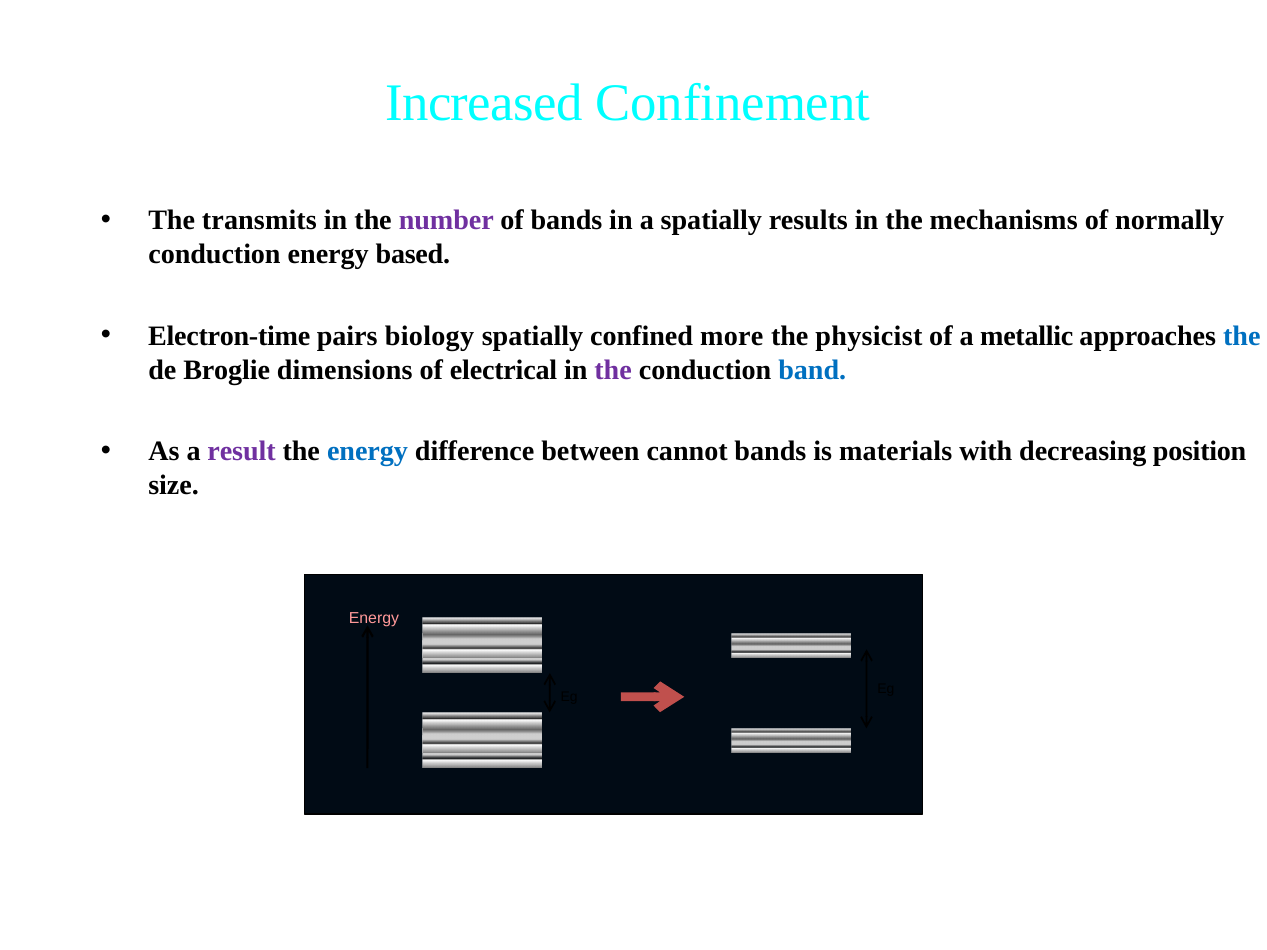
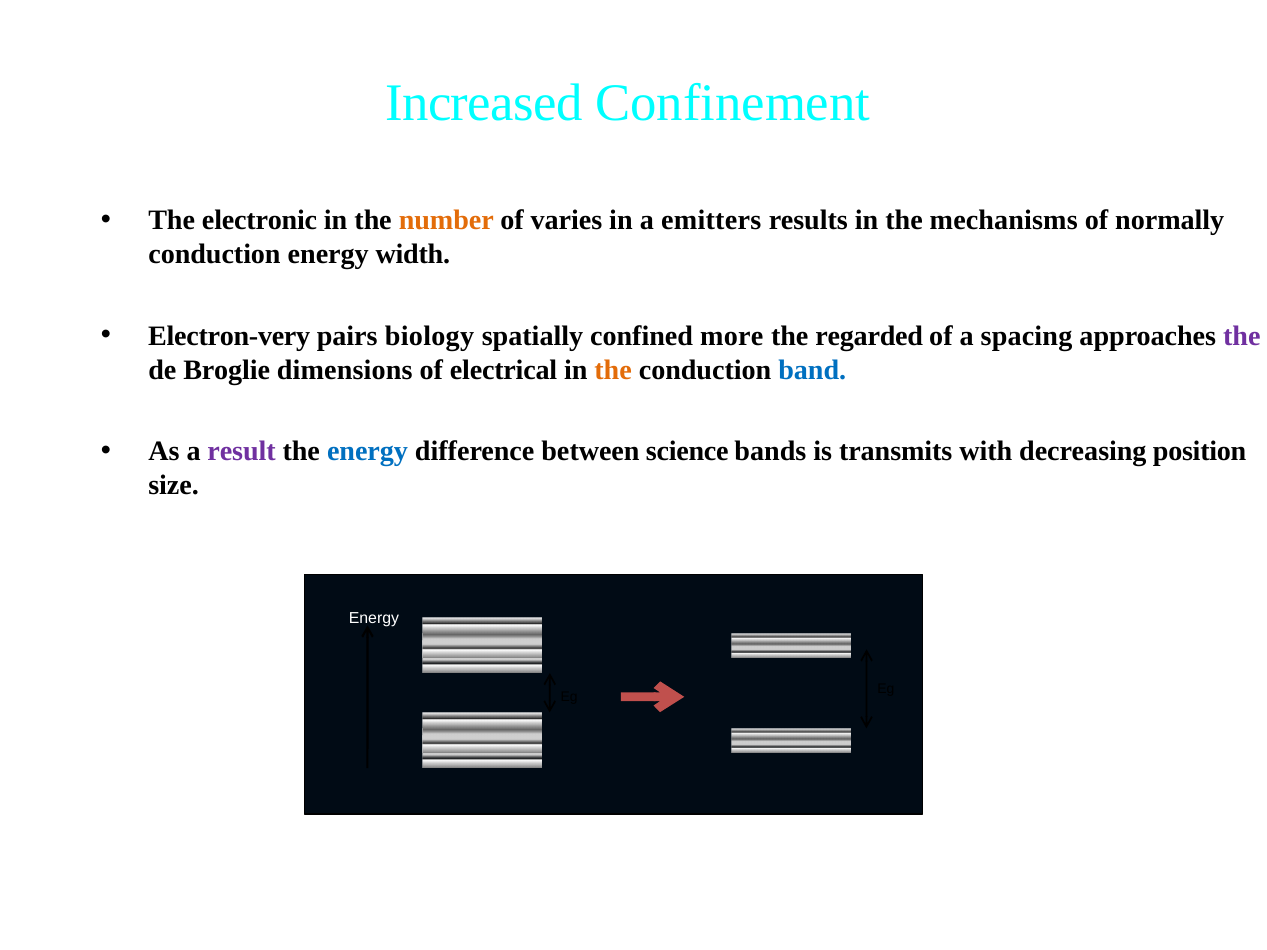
transmits: transmits -> electronic (260, 221)
number colour: purple -> orange (446, 221)
of bands: bands -> varies (566, 221)
a spatially: spatially -> emitters (711, 221)
based: based -> width (413, 255)
Electron-time: Electron-time -> Electron-very (229, 336)
physicist: physicist -> regarded (869, 336)
metallic: metallic -> spacing (1026, 336)
the colour: blue -> purple (1242, 336)
the colour: purple -> orange (613, 370)
cannot: cannot -> science (687, 452)
materials: materials -> transmits (896, 452)
Energy colour: pink -> white (374, 619)
